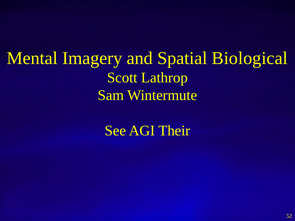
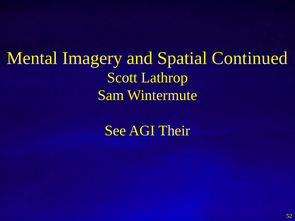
Biological: Biological -> Continued (250, 58)
